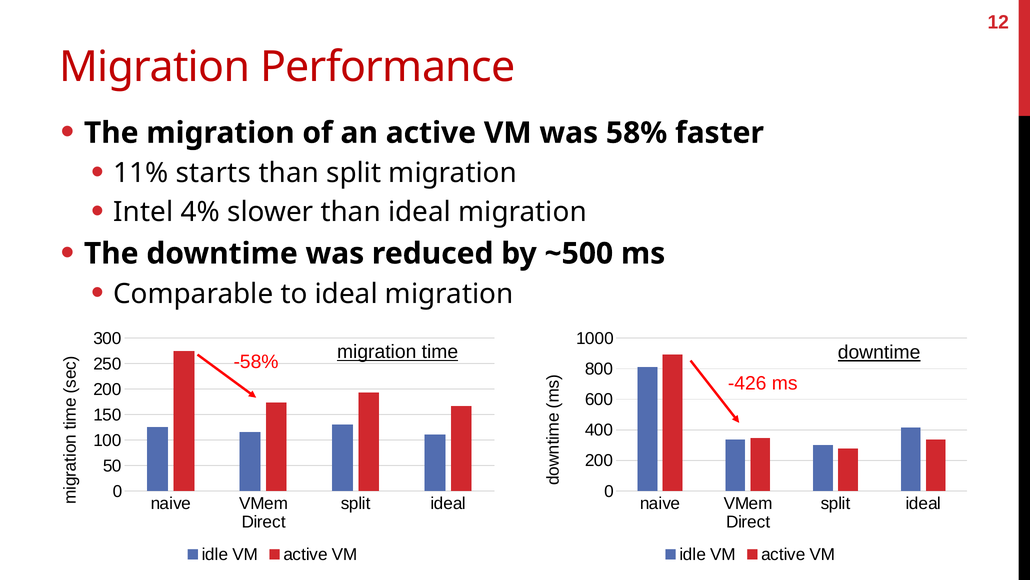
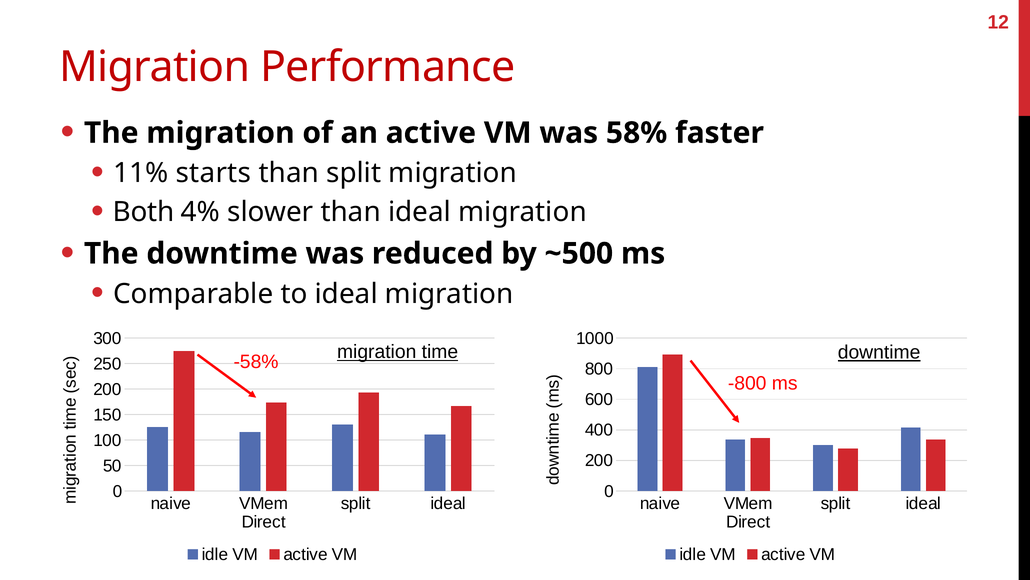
Intel: Intel -> Both (144, 212)
-426: -426 -> -800 (747, 383)
